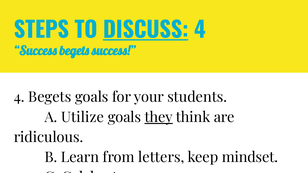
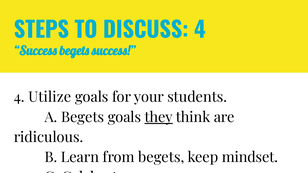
DISCUSS underline: present -> none (146, 30)
4 Begets: Begets -> Utilize (50, 97)
A Utilize: Utilize -> Begets (83, 117)
from letters: letters -> begets (161, 158)
